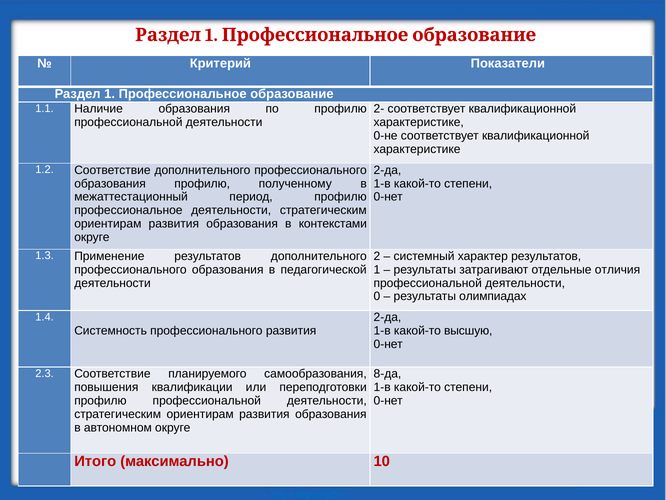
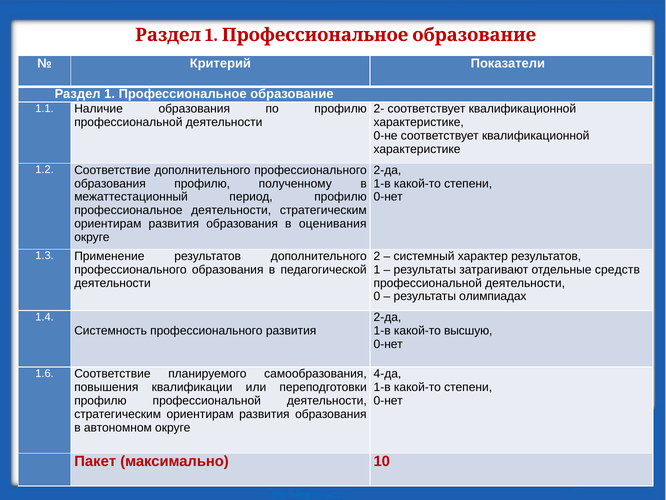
контекстами: контекстами -> оценивания (333, 224)
отличия: отличия -> средств (617, 269)
2.3: 2.3 -> 1.6 (45, 373)
8-да: 8-да -> 4-да (387, 374)
Итого: Итого -> Пакет (95, 461)
